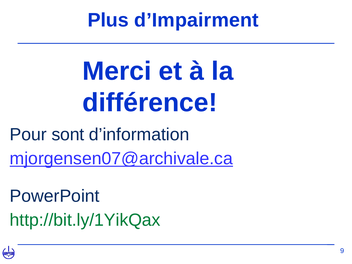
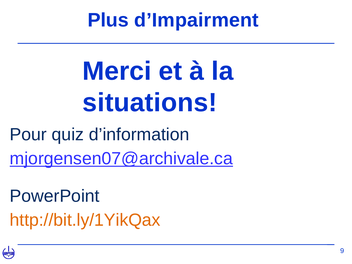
différence: différence -> situations (150, 103)
sont: sont -> quiz (68, 134)
http://bit.ly/1YikQax colour: green -> orange (85, 220)
